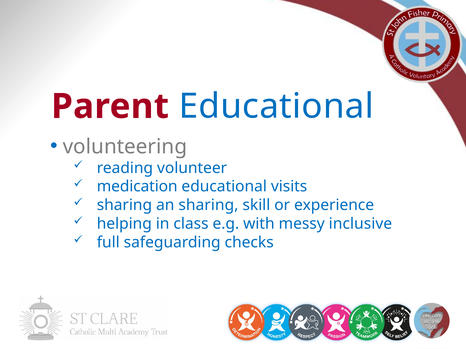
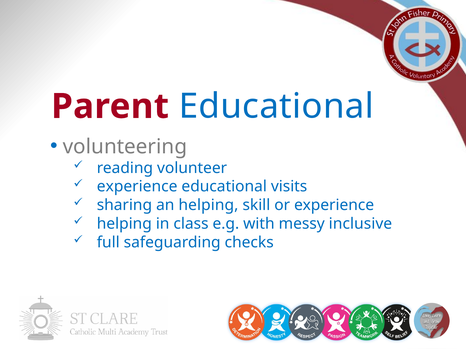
medication: medication -> experience (137, 187)
an sharing: sharing -> helping (208, 205)
